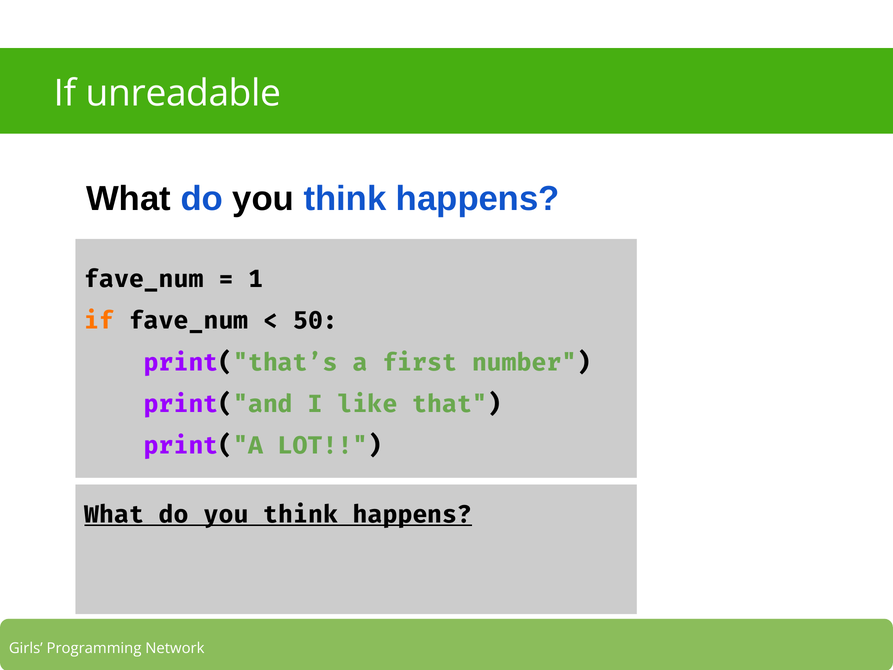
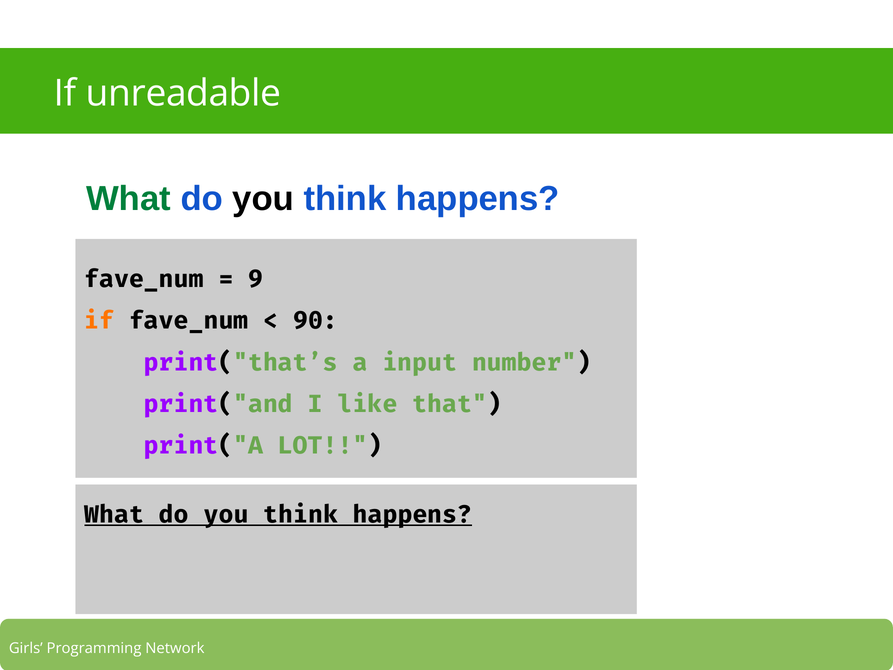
What colour: black -> green (129, 199)
1: 1 -> 9 (256, 279)
50: 50 -> 90 (315, 321)
first: first -> input (420, 362)
